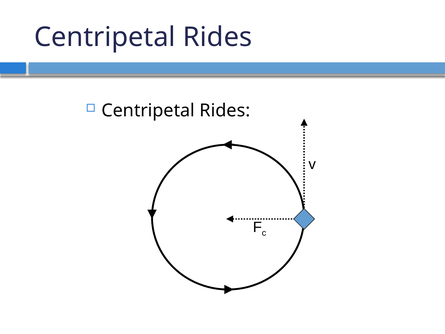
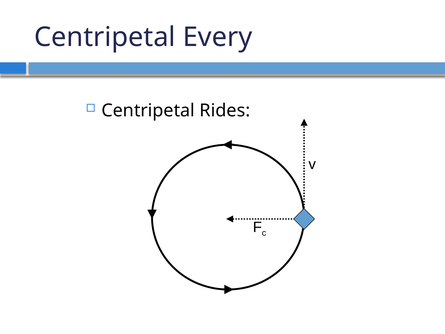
Rides: Rides -> Every (217, 37)
